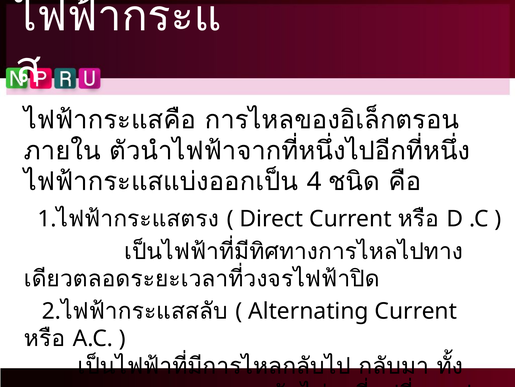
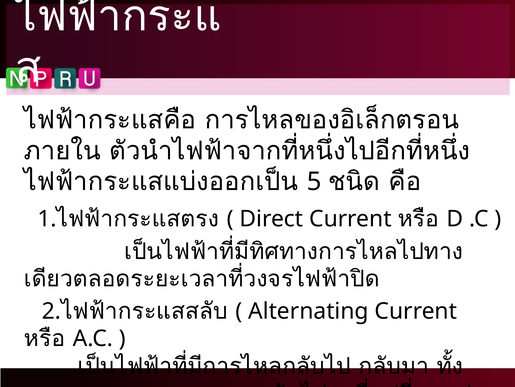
4: 4 -> 5 (314, 181)
